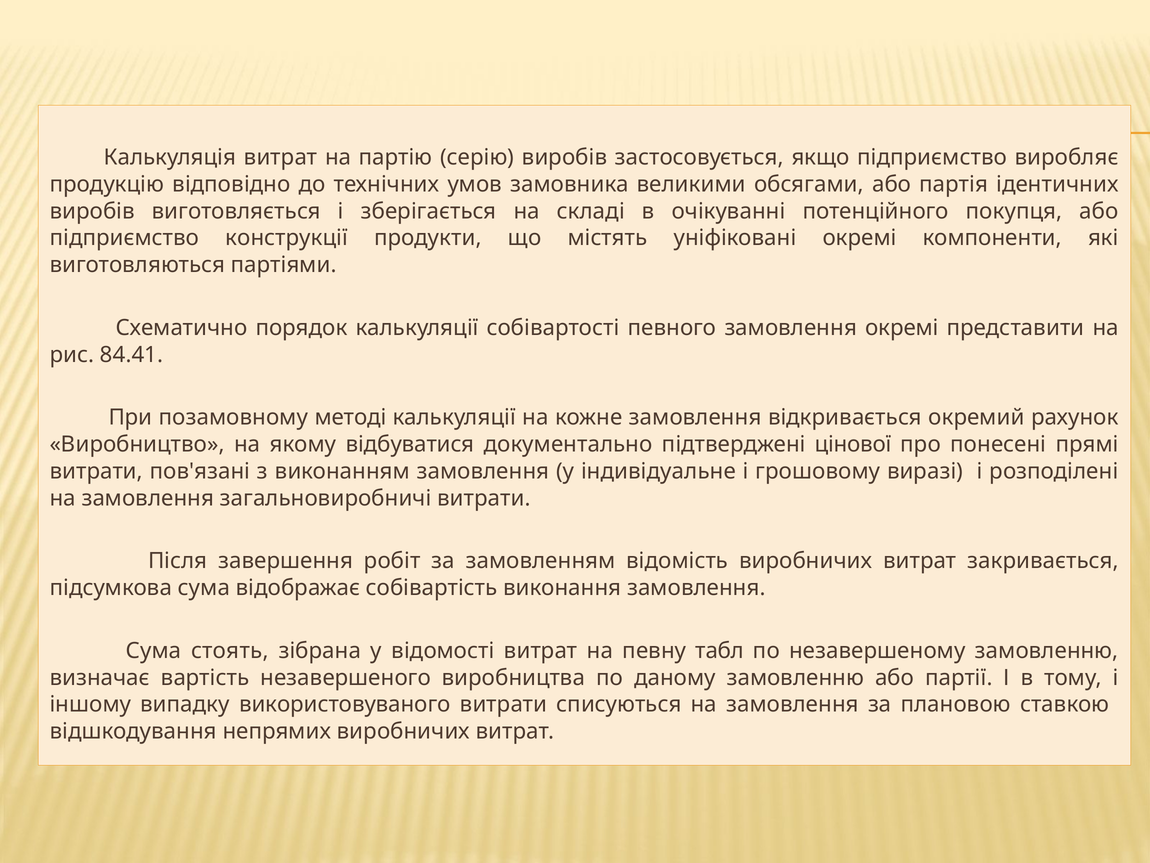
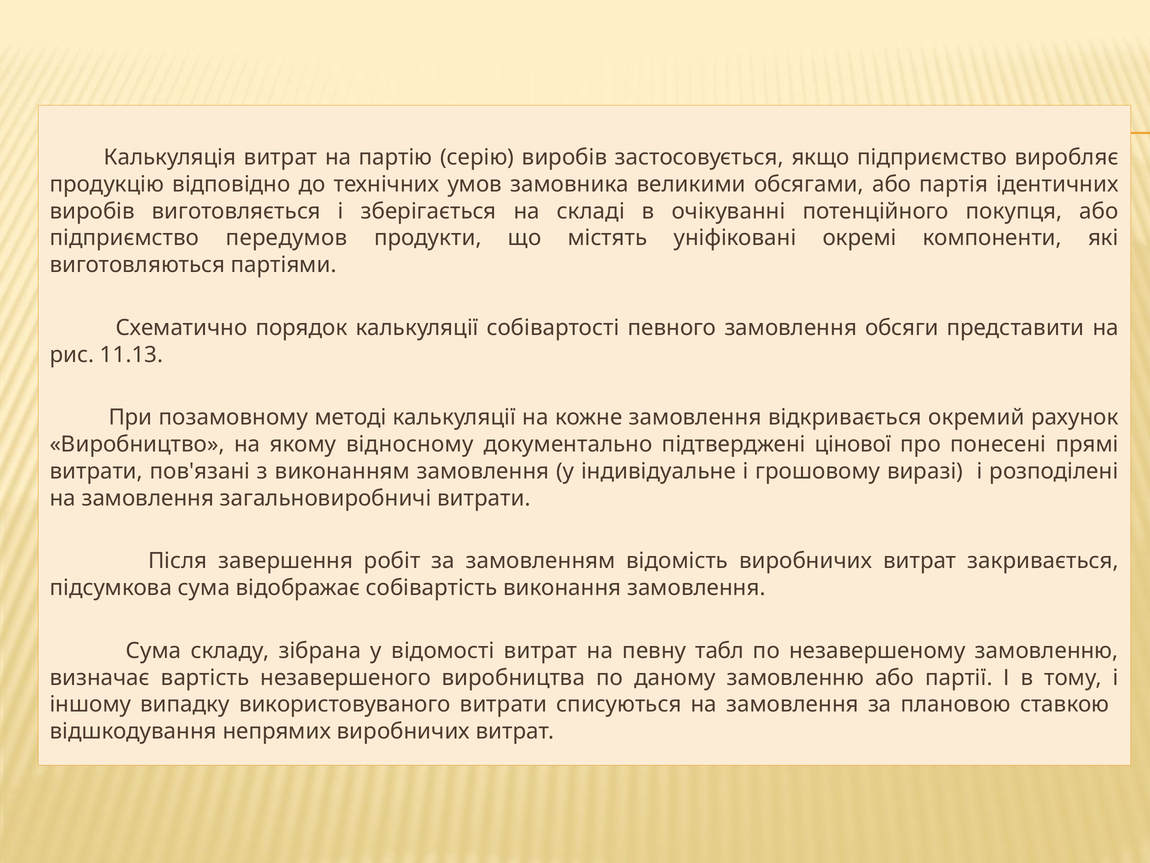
конструкції: конструкції -> передумов (287, 238)
замовлення окремі: окремі -> обсяги (902, 328)
84.41: 84.41 -> 11.13 (132, 355)
відбуватися: відбуватися -> відносному (410, 444)
стоять: стоять -> складу (230, 650)
